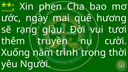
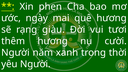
thêm truyền: truyền -> hương (53, 41)
Xuống: Xuống -> Người (15, 53)
trình: trình -> xanh (67, 53)
